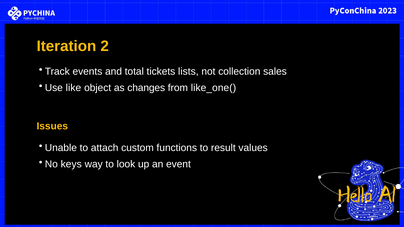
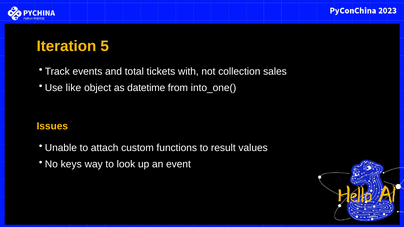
2: 2 -> 5 (105, 46)
lists: lists -> with (188, 72)
changes: changes -> datetime (146, 88)
like_one(: like_one( -> into_one( (214, 88)
